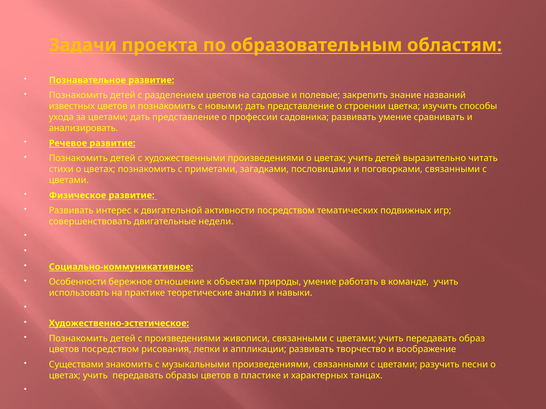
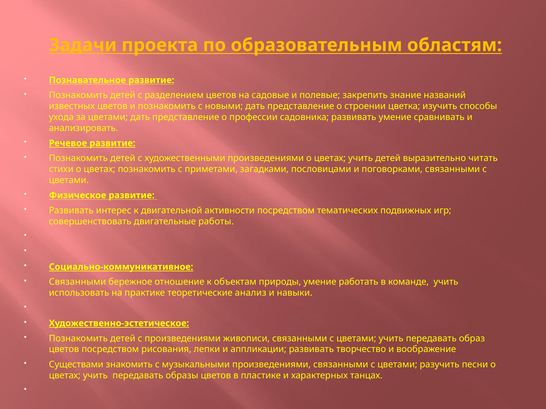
недели: недели -> работы (216, 222)
Особенности: Особенности -> Связанными (77, 282)
